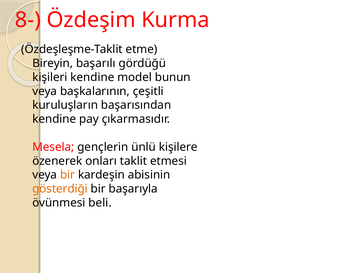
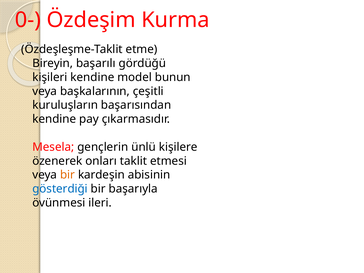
8-: 8- -> 0- (28, 20)
gösterdiği colour: orange -> blue (60, 189)
beli: beli -> ileri (100, 203)
